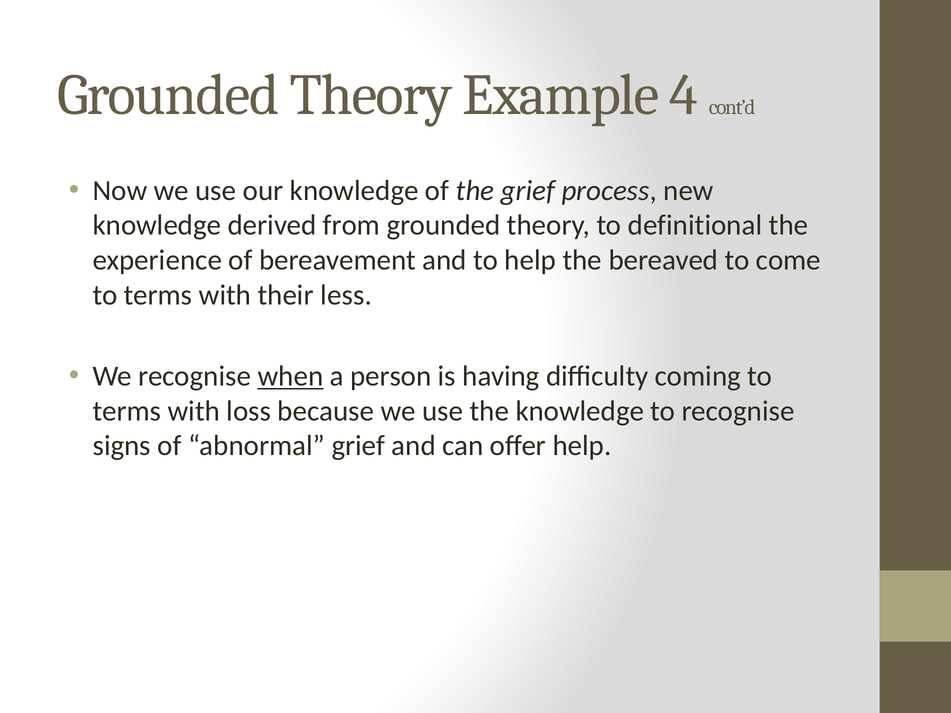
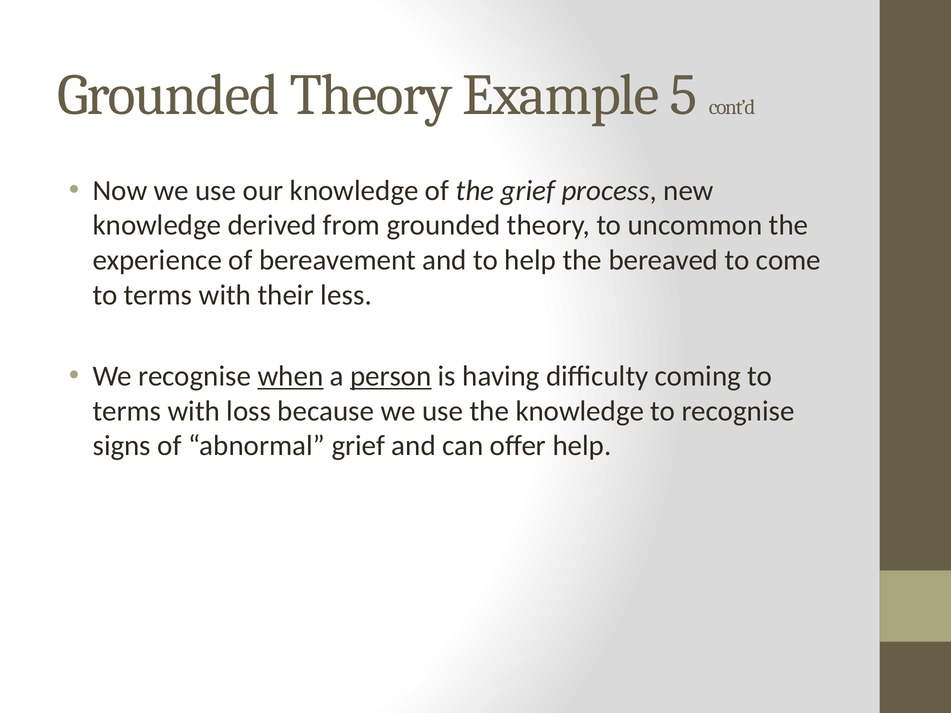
4: 4 -> 5 (684, 95)
definitional: definitional -> uncommon (695, 225)
person underline: none -> present (391, 376)
